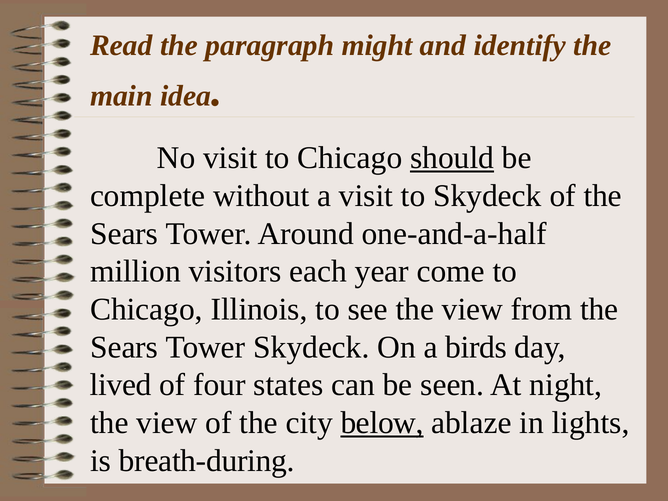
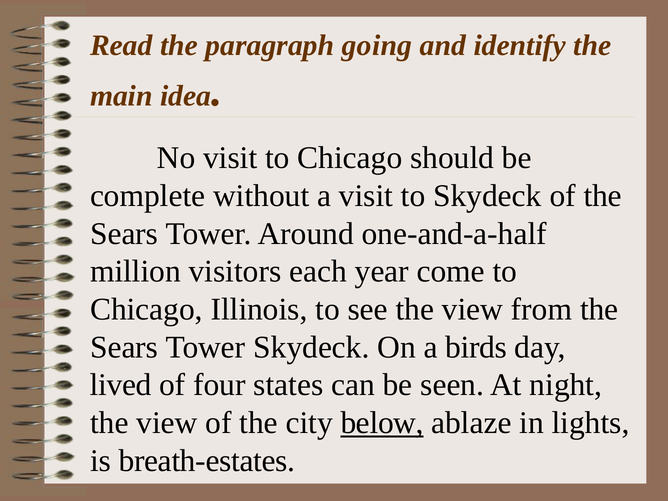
might: might -> going (377, 45)
should underline: present -> none (452, 158)
breath-during: breath-during -> breath-estates (207, 461)
